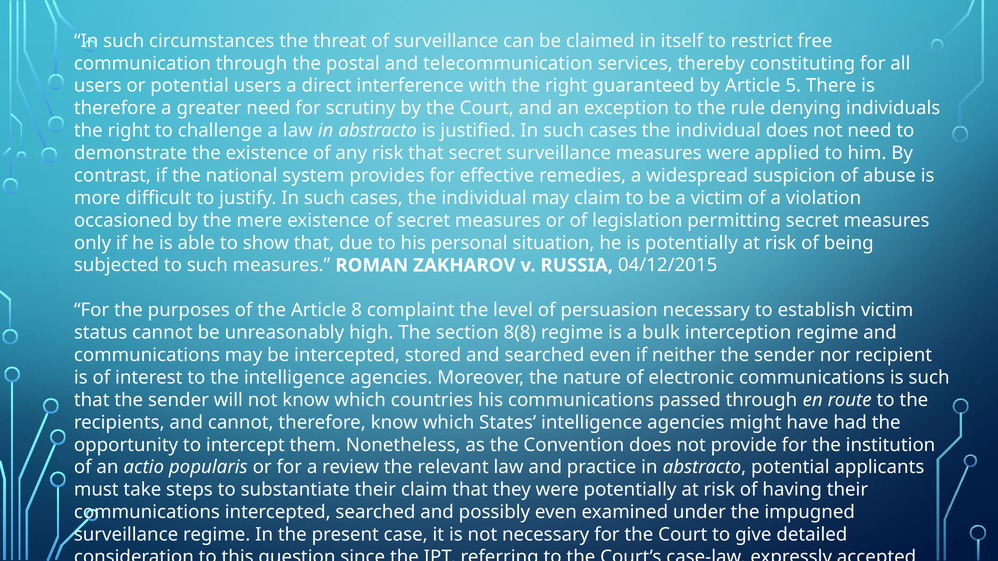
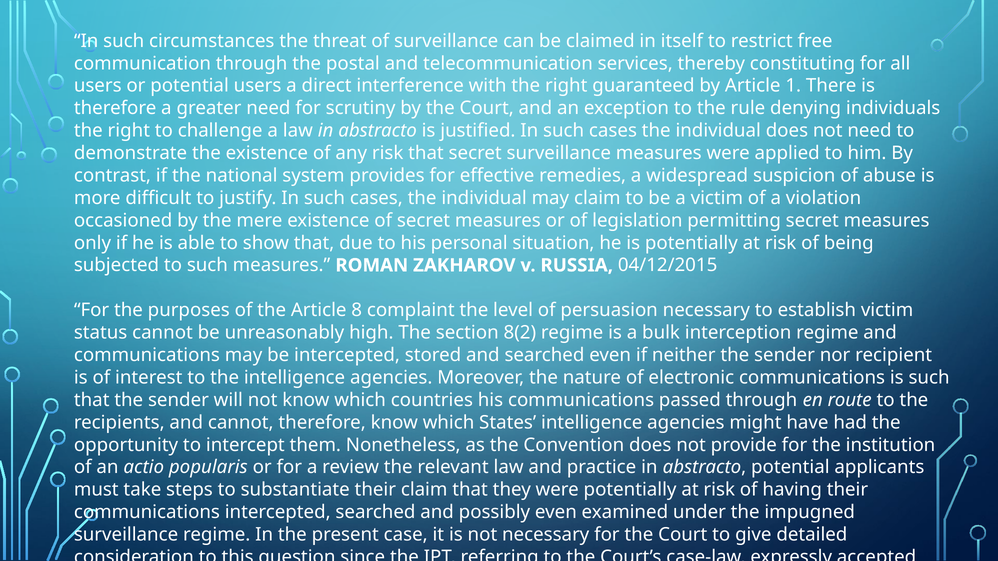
5: 5 -> 1 (793, 86)
8(8: 8(8 -> 8(2 (520, 333)
